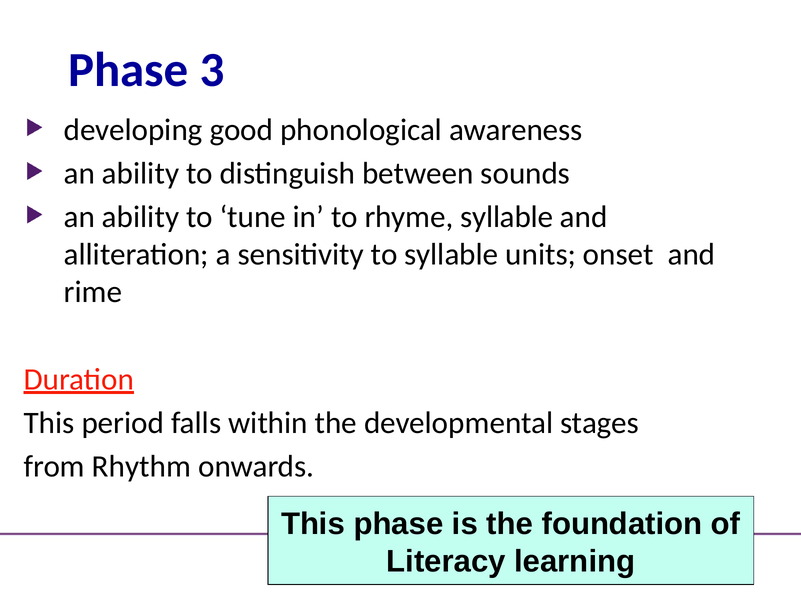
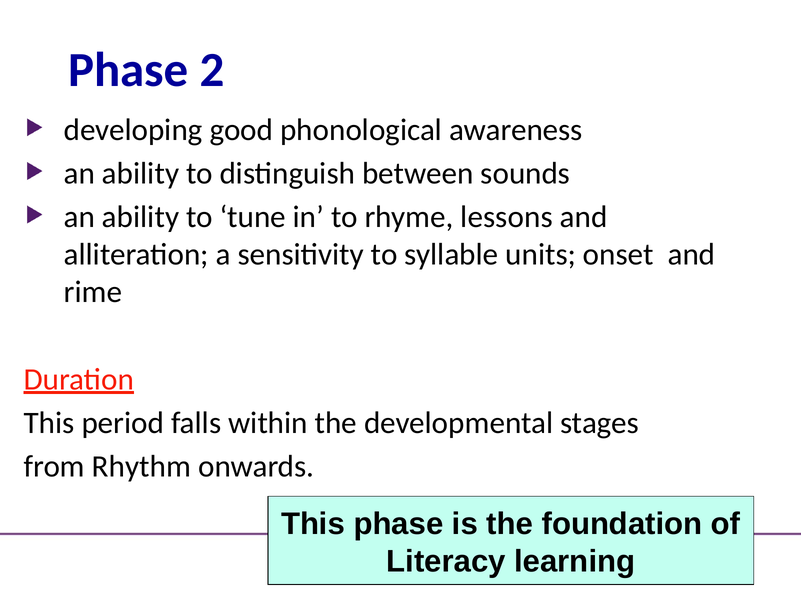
3: 3 -> 2 (212, 70)
rhyme syllable: syllable -> lessons (507, 217)
